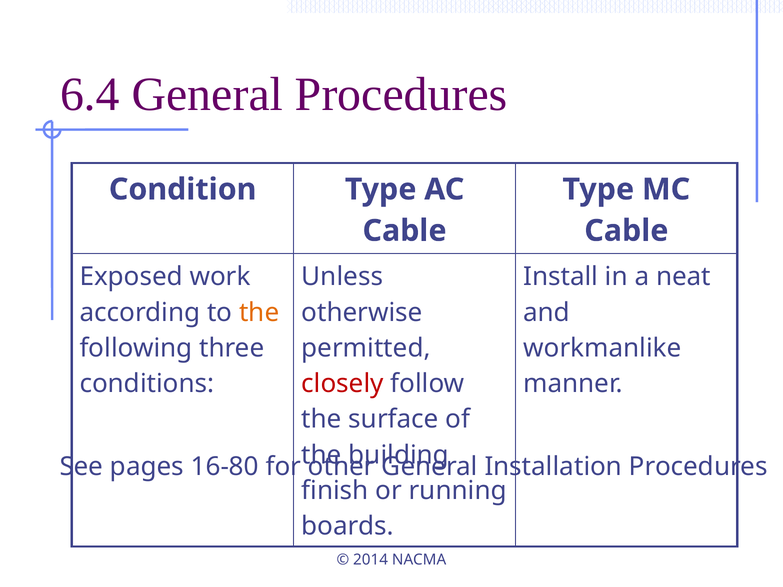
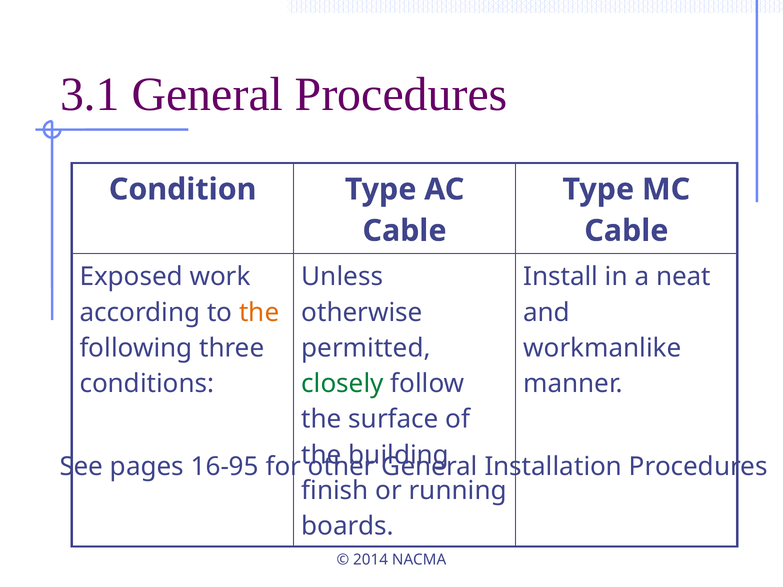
6.4: 6.4 -> 3.1 (90, 95)
closely colour: red -> green (343, 384)
16-80: 16-80 -> 16-95 (225, 467)
